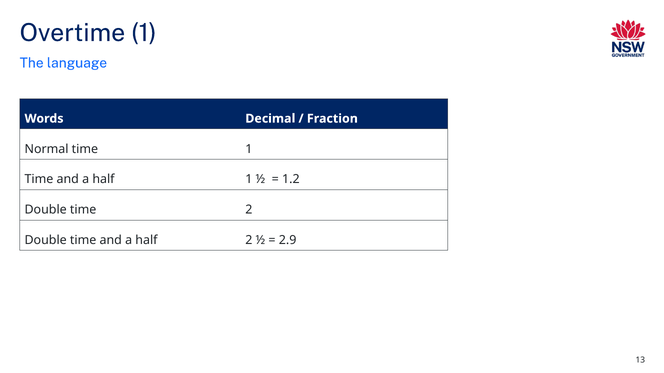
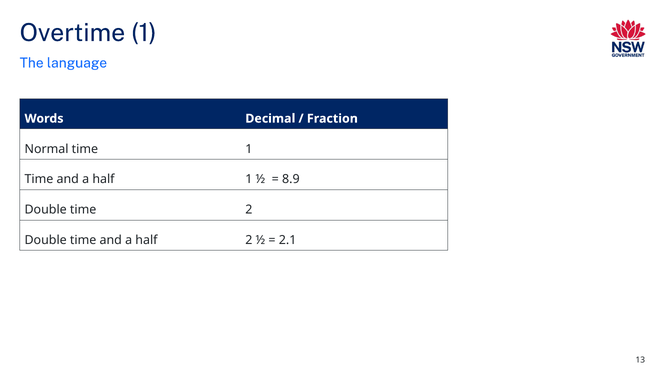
1.2: 1.2 -> 8.9 (291, 180)
2.9: 2.9 -> 2.1 (288, 240)
